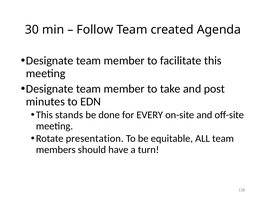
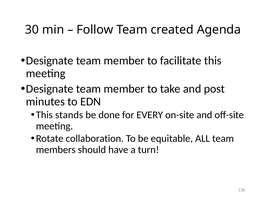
presentation: presentation -> collaboration (95, 139)
